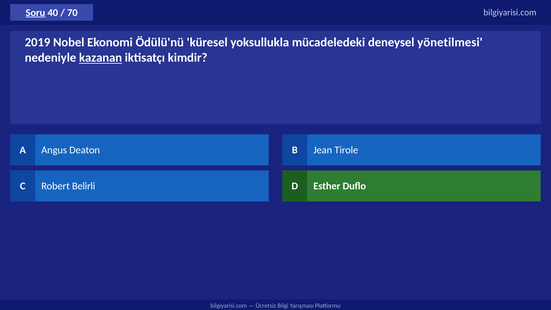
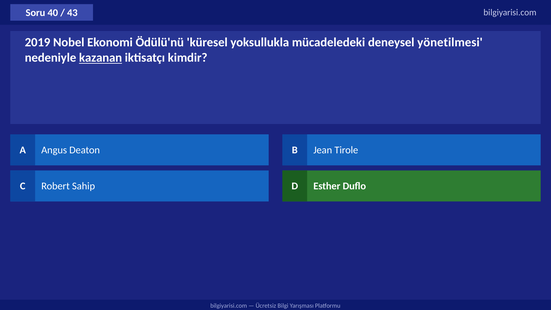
Soru underline: present -> none (35, 13)
70: 70 -> 43 (72, 13)
Belirli: Belirli -> Sahip (84, 186)
